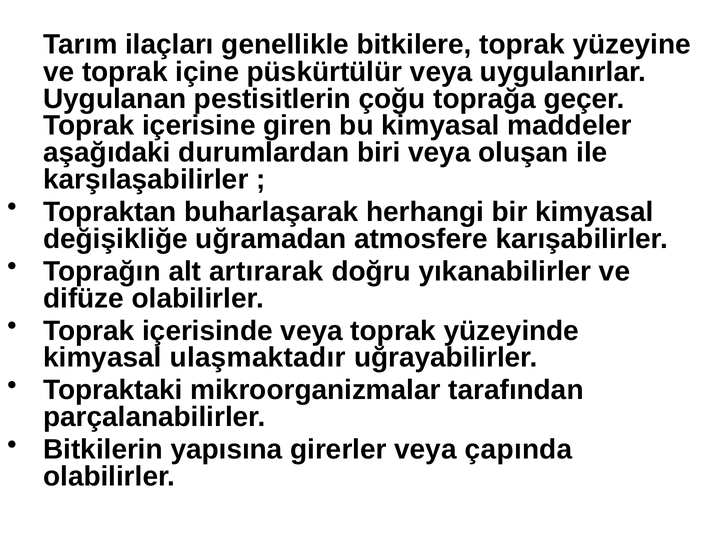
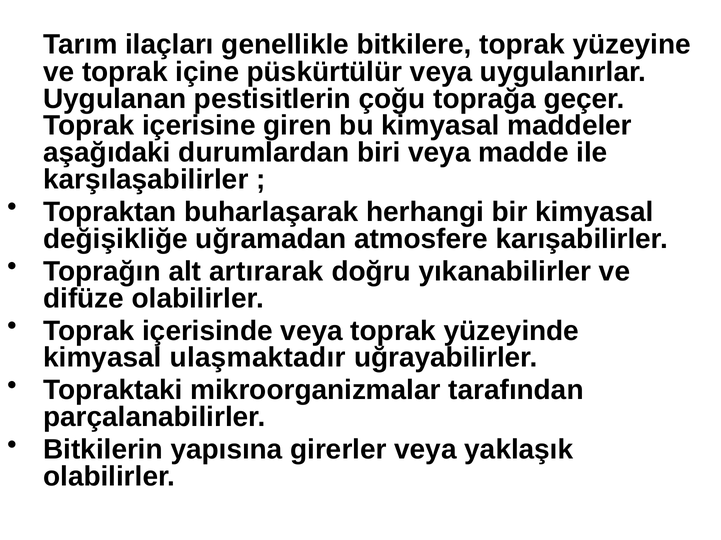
oluşan: oluşan -> madde (523, 153)
çapında: çapında -> yaklaşık (519, 450)
